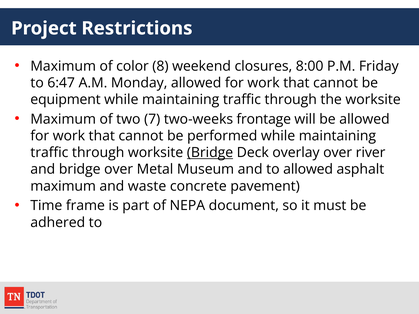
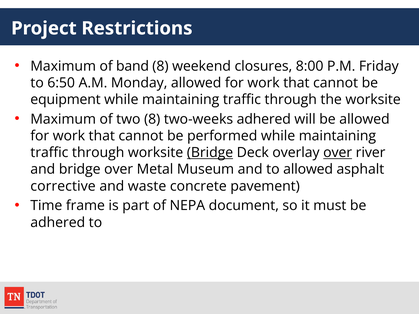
color: color -> band (133, 66)
6:47: 6:47 -> 6:50 (61, 83)
two 7: 7 -> 8 (152, 119)
two-weeks frontage: frontage -> adhered (264, 119)
over underline: none -> present (338, 153)
maximum: maximum -> corrective (63, 186)
